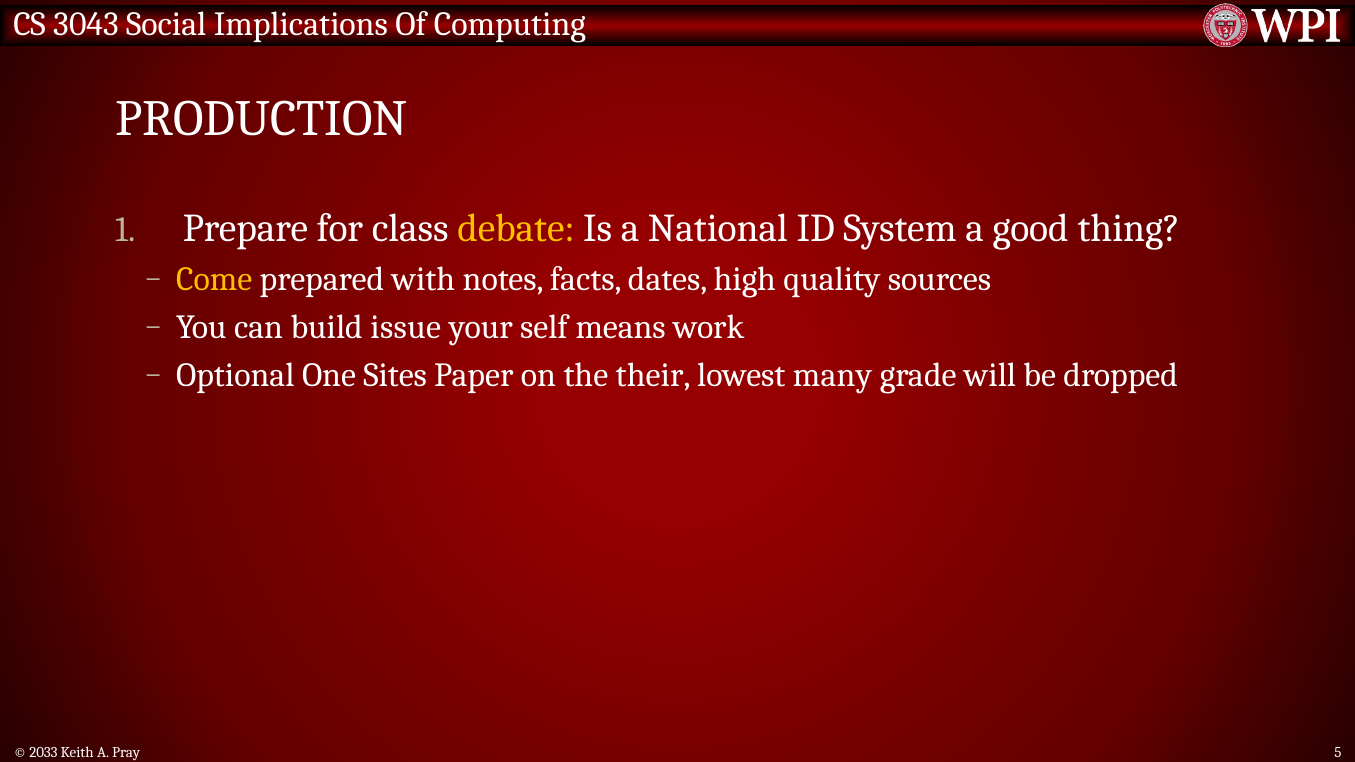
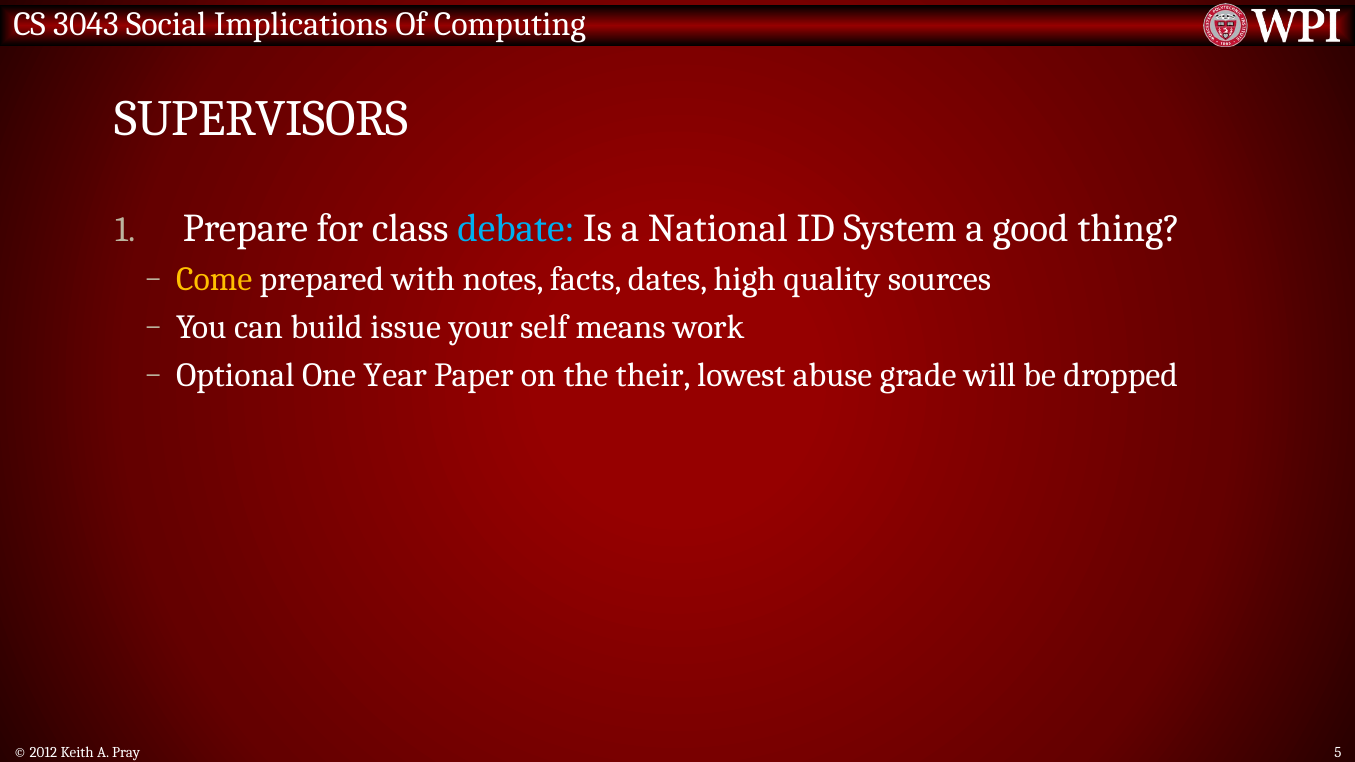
PRODUCTION: PRODUCTION -> SUPERVISORS (262, 119)
debate colour: yellow -> light blue (516, 228)
Sites: Sites -> Year (395, 375)
many: many -> abuse (833, 375)
2033: 2033 -> 2012 (43, 752)
